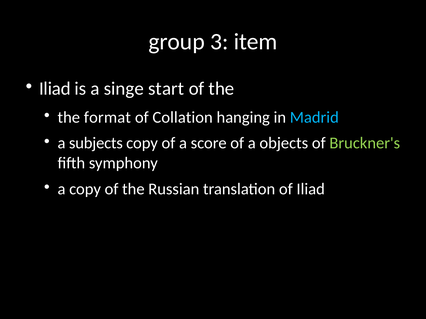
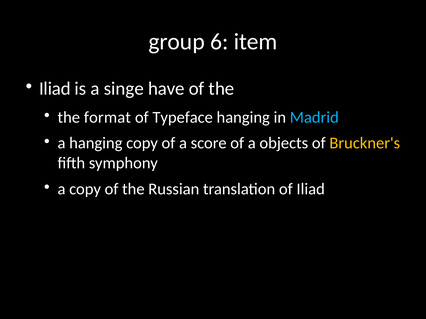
3: 3 -> 6 (219, 42)
start: start -> have (166, 89)
Collation: Collation -> Typeface (183, 117)
a subjects: subjects -> hanging (96, 143)
Bruckner's colour: light green -> yellow (365, 143)
